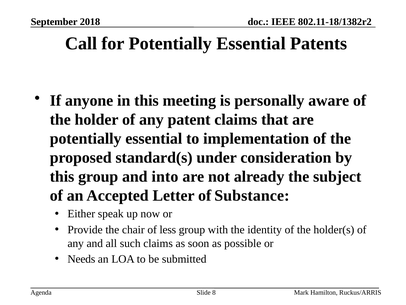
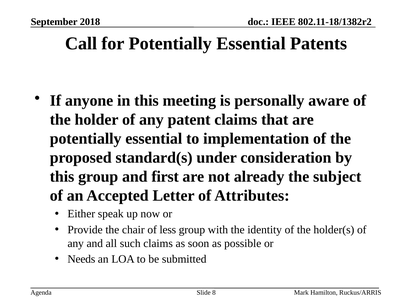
into: into -> first (165, 176)
Substance: Substance -> Attributes (252, 195)
